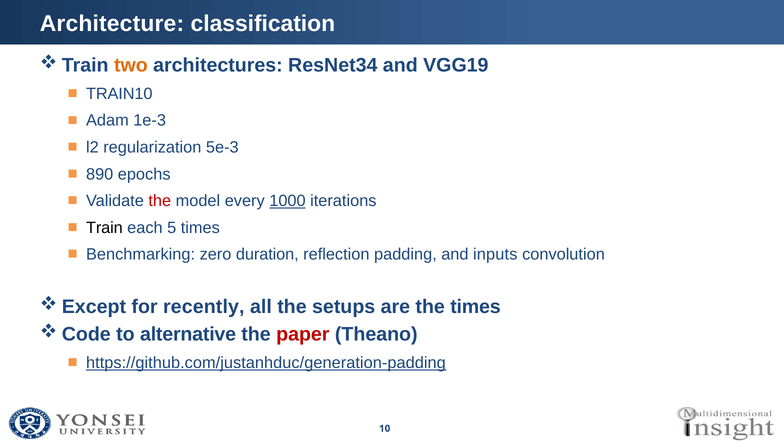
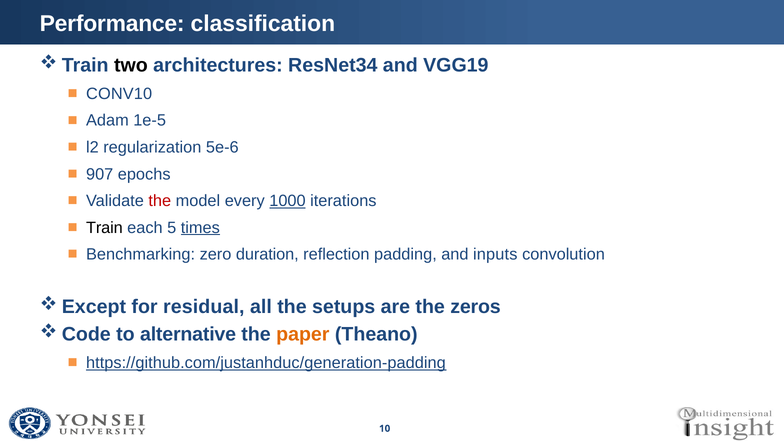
Architecture: Architecture -> Performance (112, 24)
two colour: orange -> black (131, 65)
TRAIN10: TRAIN10 -> CONV10 (119, 94)
1e-3: 1e-3 -> 1e-5 (150, 121)
5e-3: 5e-3 -> 5e-6 (222, 147)
890: 890 -> 907 (100, 174)
times underline: none -> present (200, 228)
recently: recently -> residual (204, 307)
the times: times -> zeros (475, 307)
paper colour: red -> orange (303, 334)
